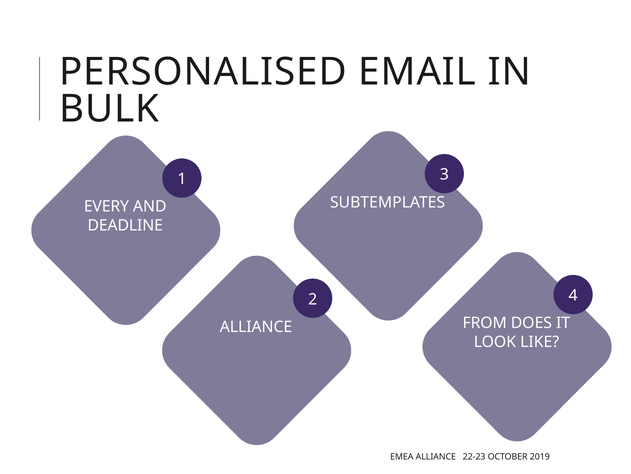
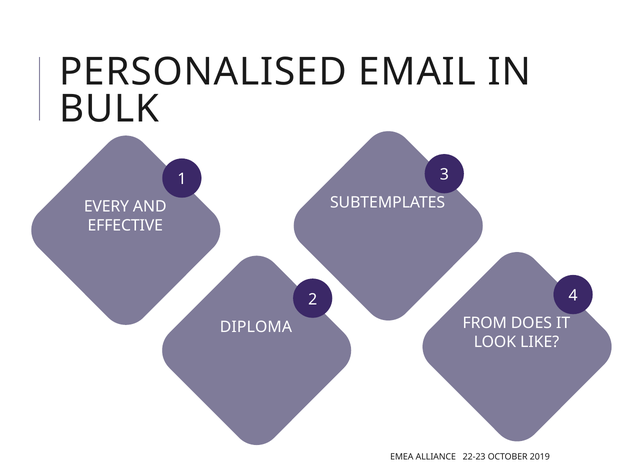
DEADLINE: DEADLINE -> EFFECTIVE (125, 225)
ALLIANCE: ALLIANCE -> DIPLOMA (256, 326)
